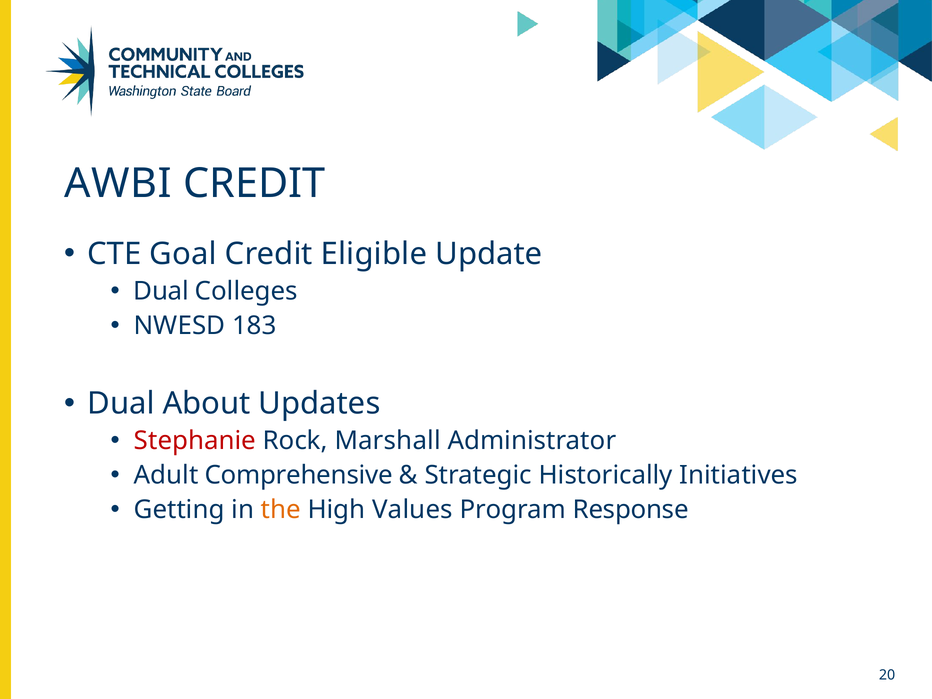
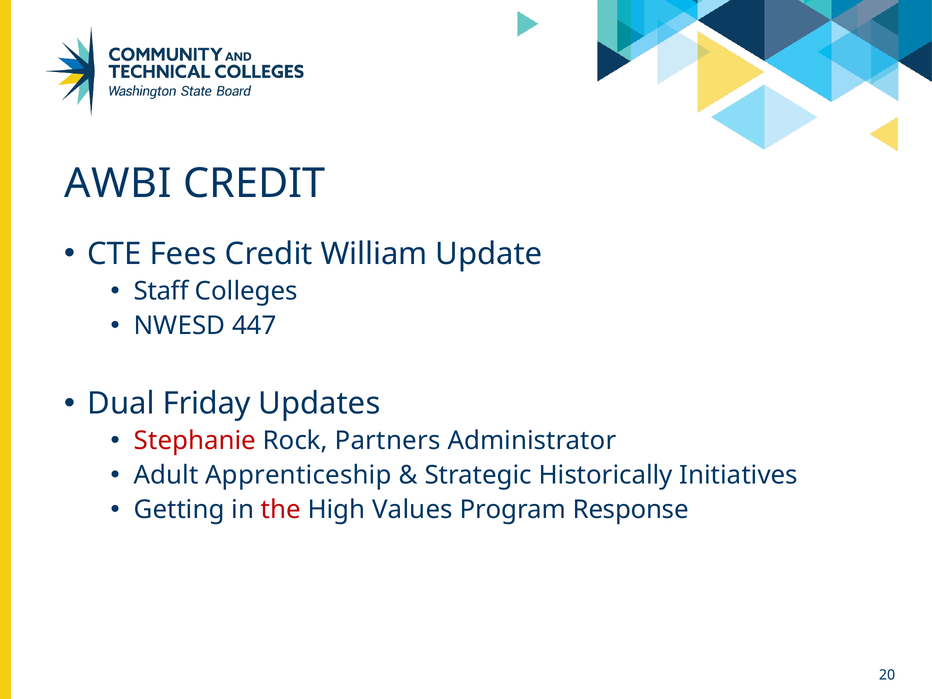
Goal: Goal -> Fees (183, 254)
Eligible: Eligible -> William (374, 254)
Dual: Dual -> Staff (161, 291)
183: 183 -> 447 (254, 326)
About: About -> Friday (207, 404)
Marshall: Marshall -> Partners (388, 441)
Comprehensive: Comprehensive -> Apprenticeship (298, 475)
the colour: orange -> red (281, 510)
